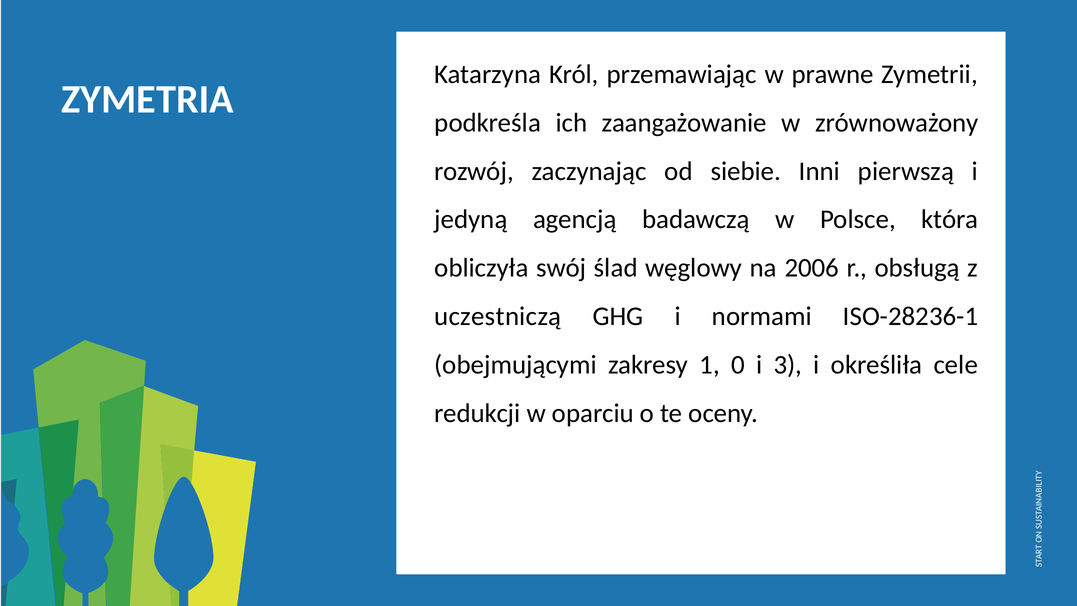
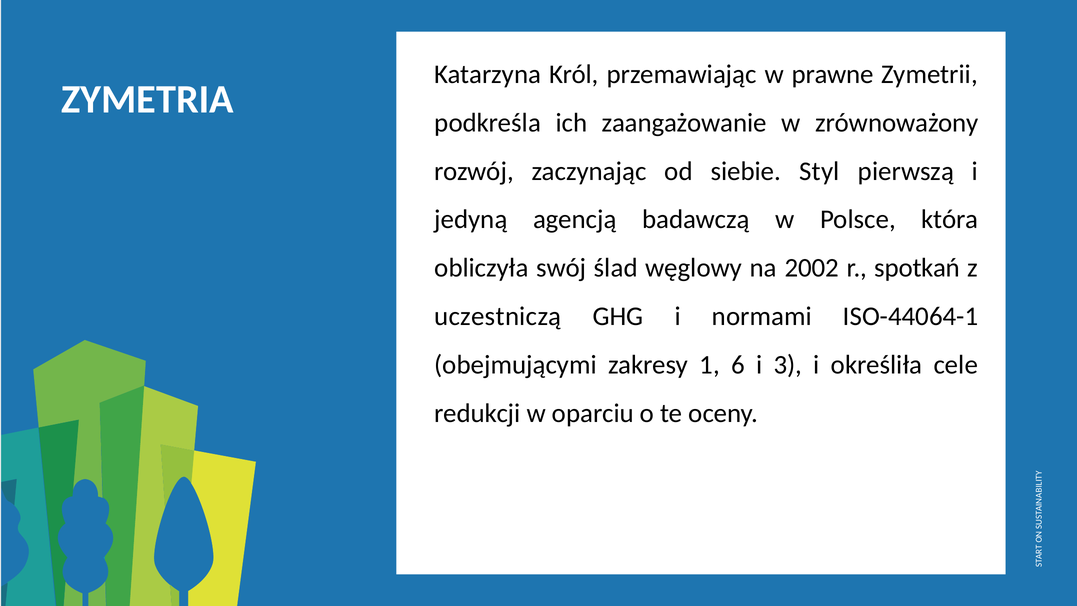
Inni: Inni -> Styl (819, 171)
2006: 2006 -> 2002 (812, 268)
obsługą: obsługą -> spotkań (917, 268)
ISO-28236-1: ISO-28236-1 -> ISO-44064-1 (911, 316)
0: 0 -> 6 (738, 365)
